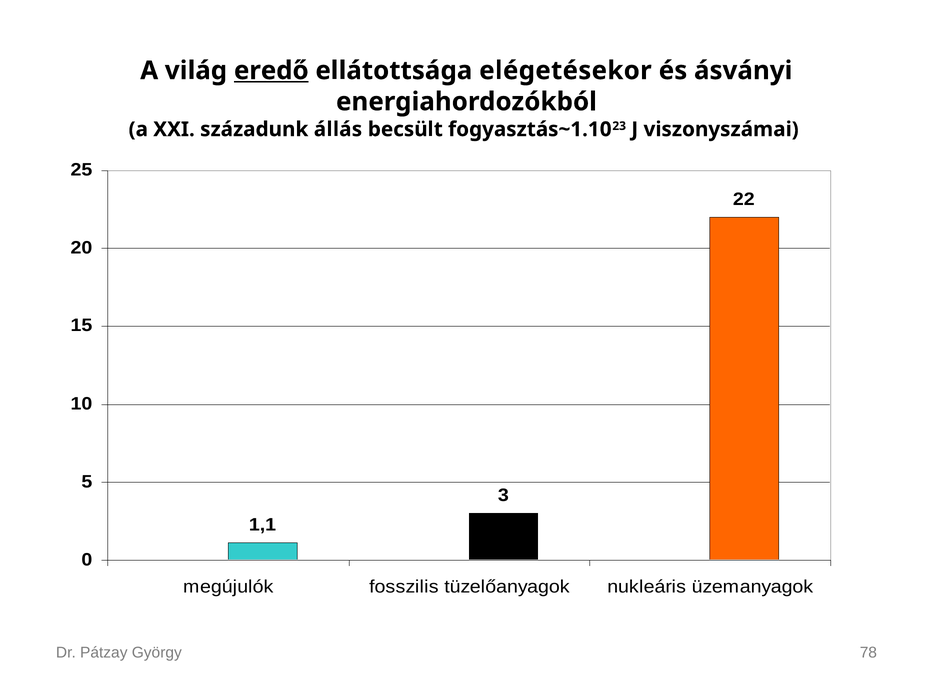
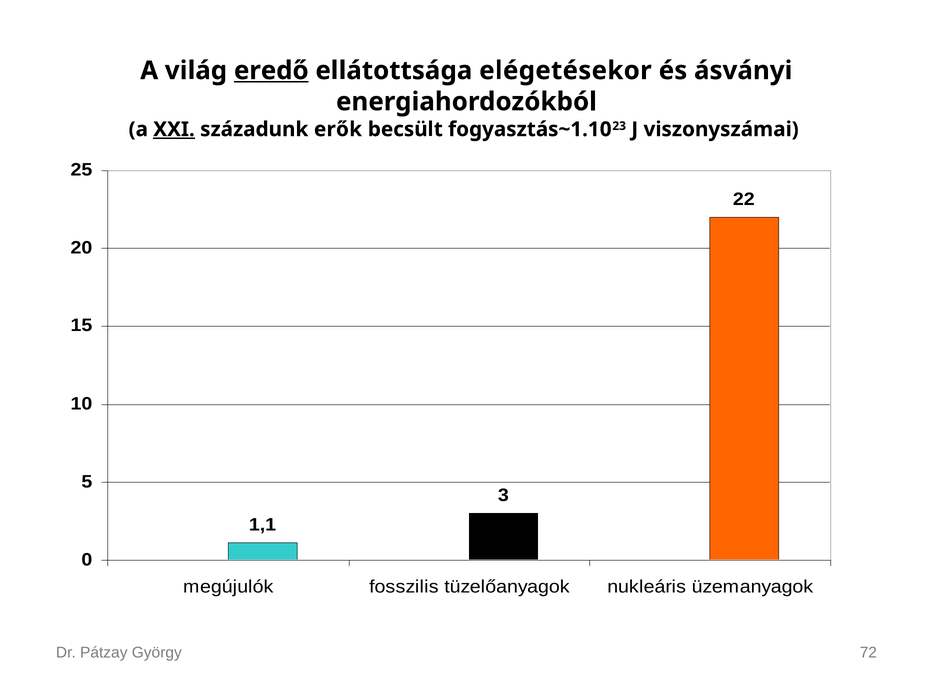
XXI underline: none -> present (174, 129)
állás: állás -> erők (338, 129)
78: 78 -> 72 (868, 652)
